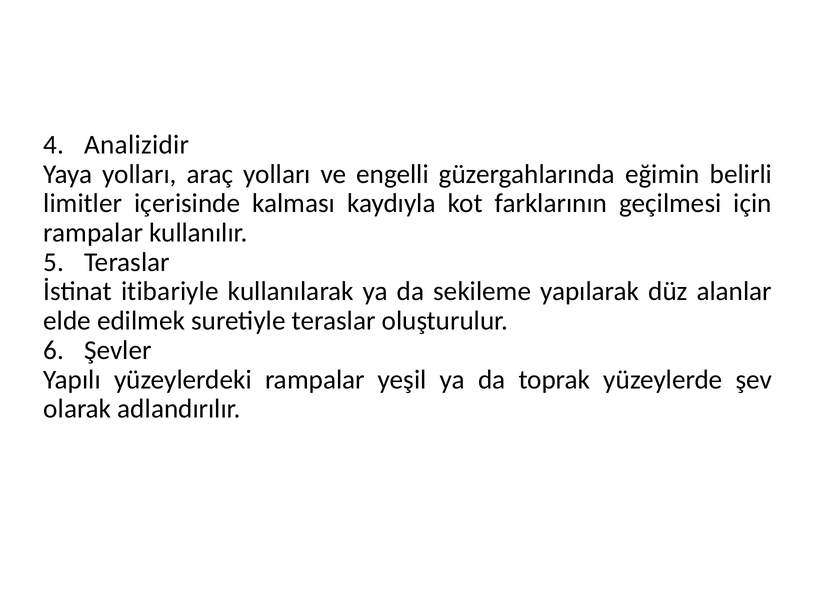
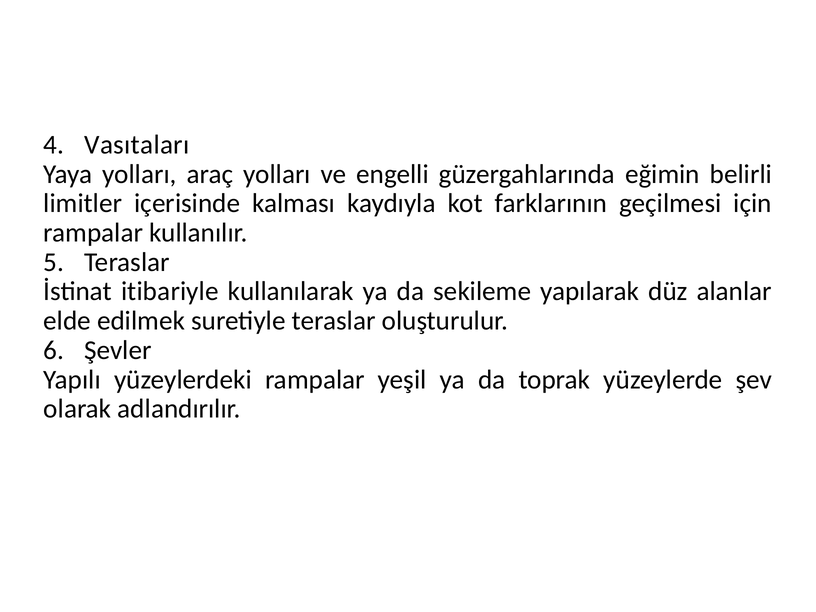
Analizidir: Analizidir -> Vasıtaları (137, 145)
